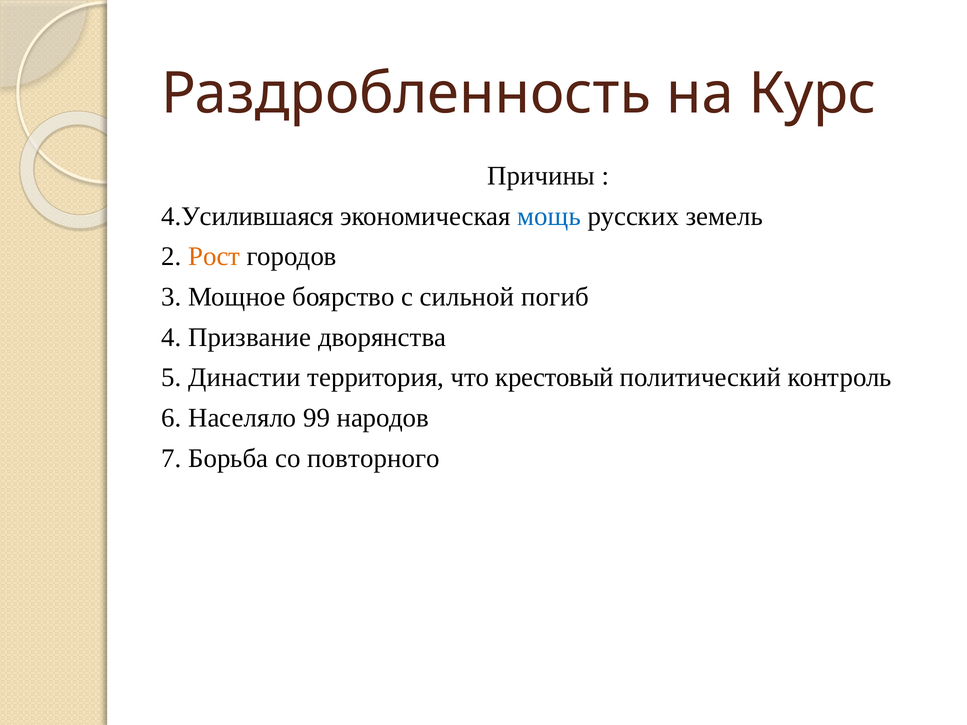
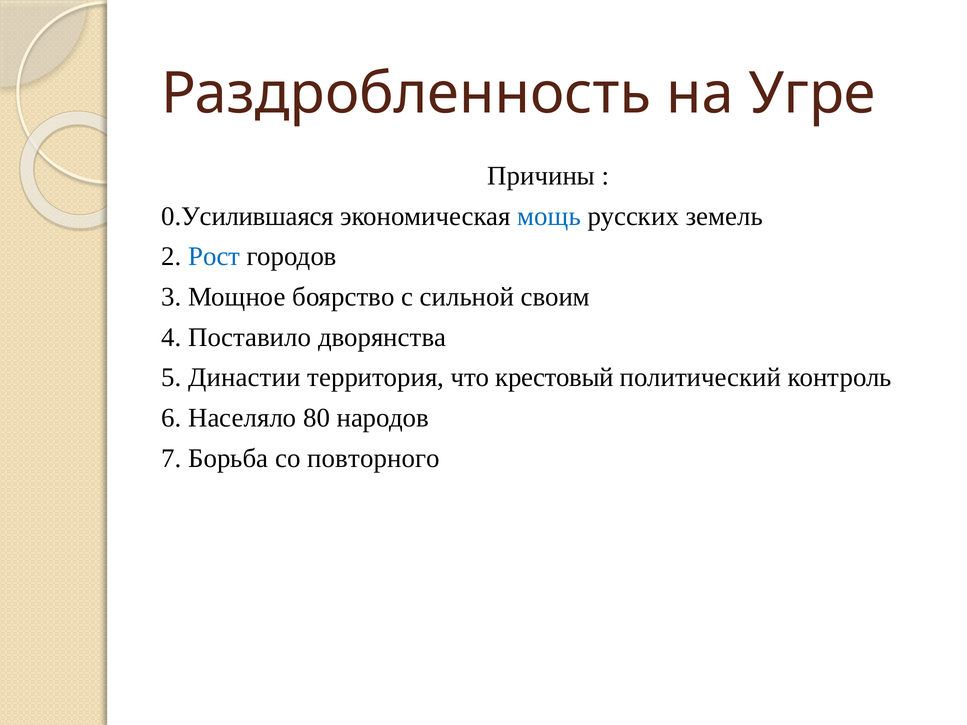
Курс: Курс -> Угре (812, 94)
4.Усилившаяся: 4.Усилившаяся -> 0.Усилившаяся (248, 216)
Рост colour: orange -> blue (214, 257)
погиб: погиб -> своим (555, 297)
Призвание: Призвание -> Поставило (250, 337)
99: 99 -> 80 (316, 418)
